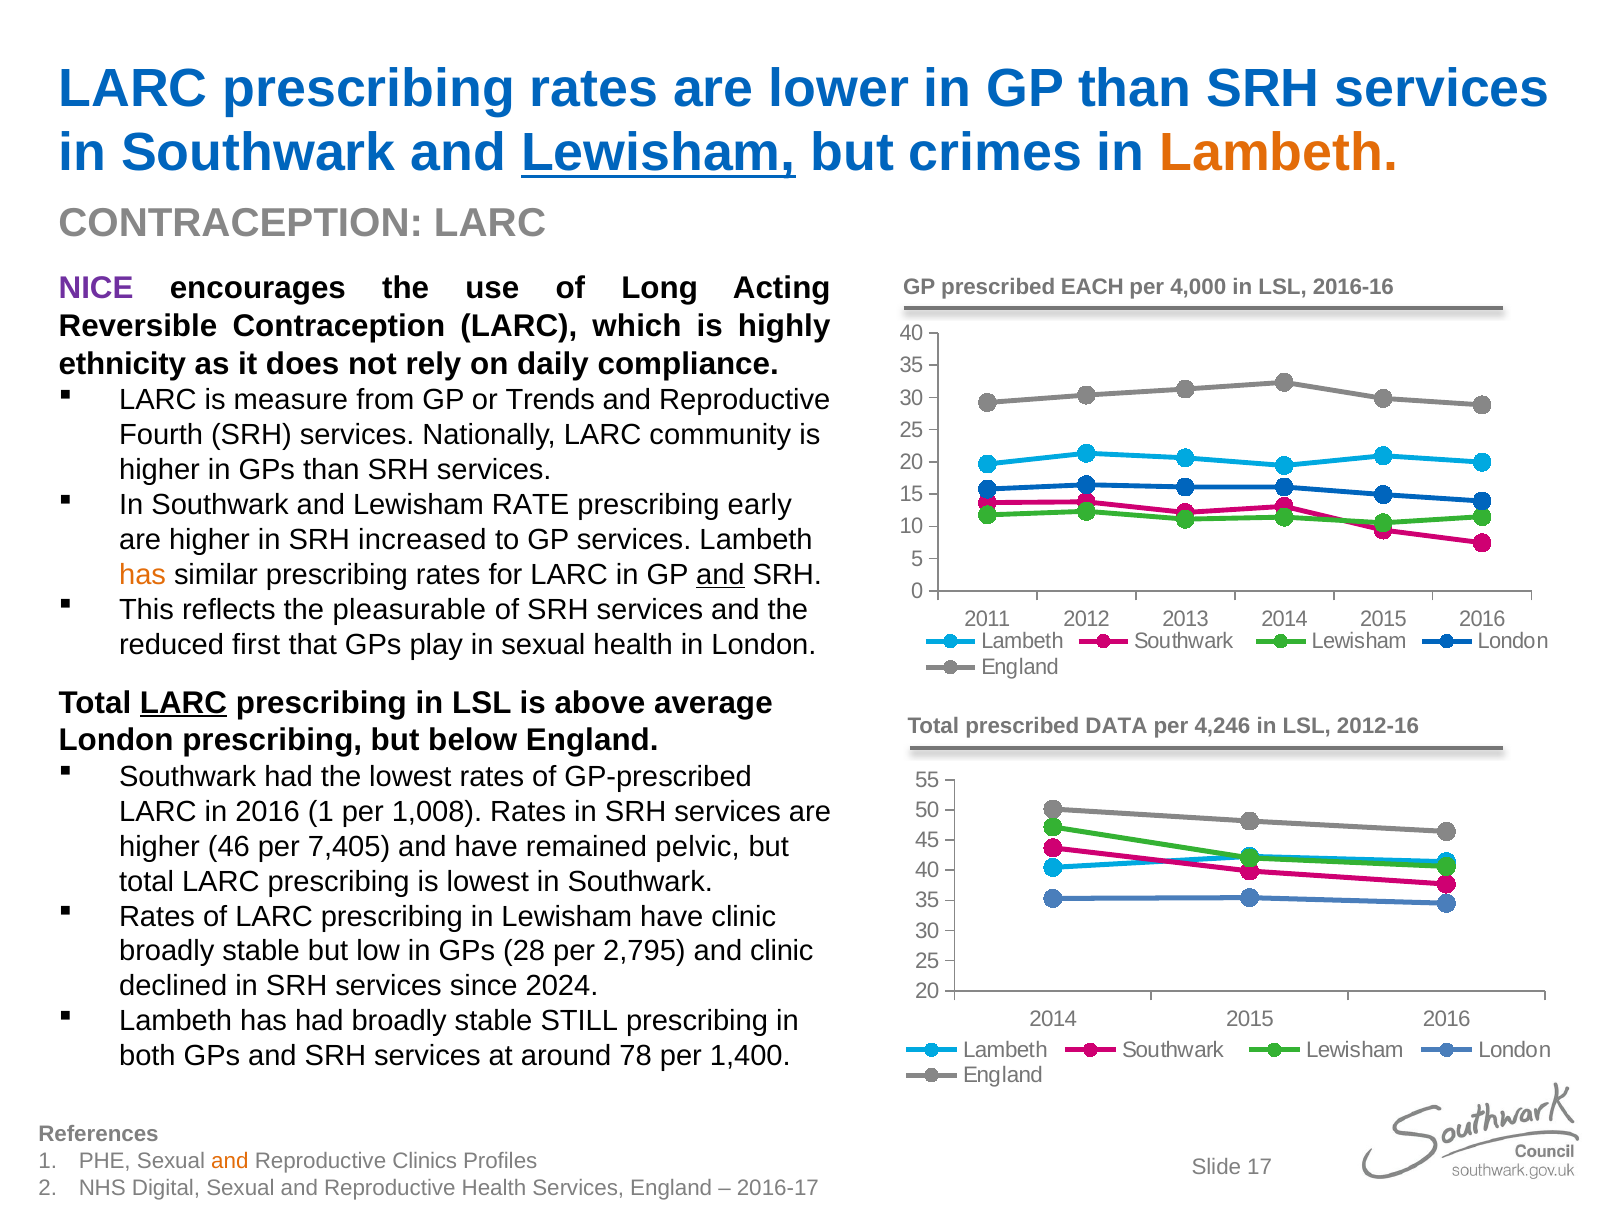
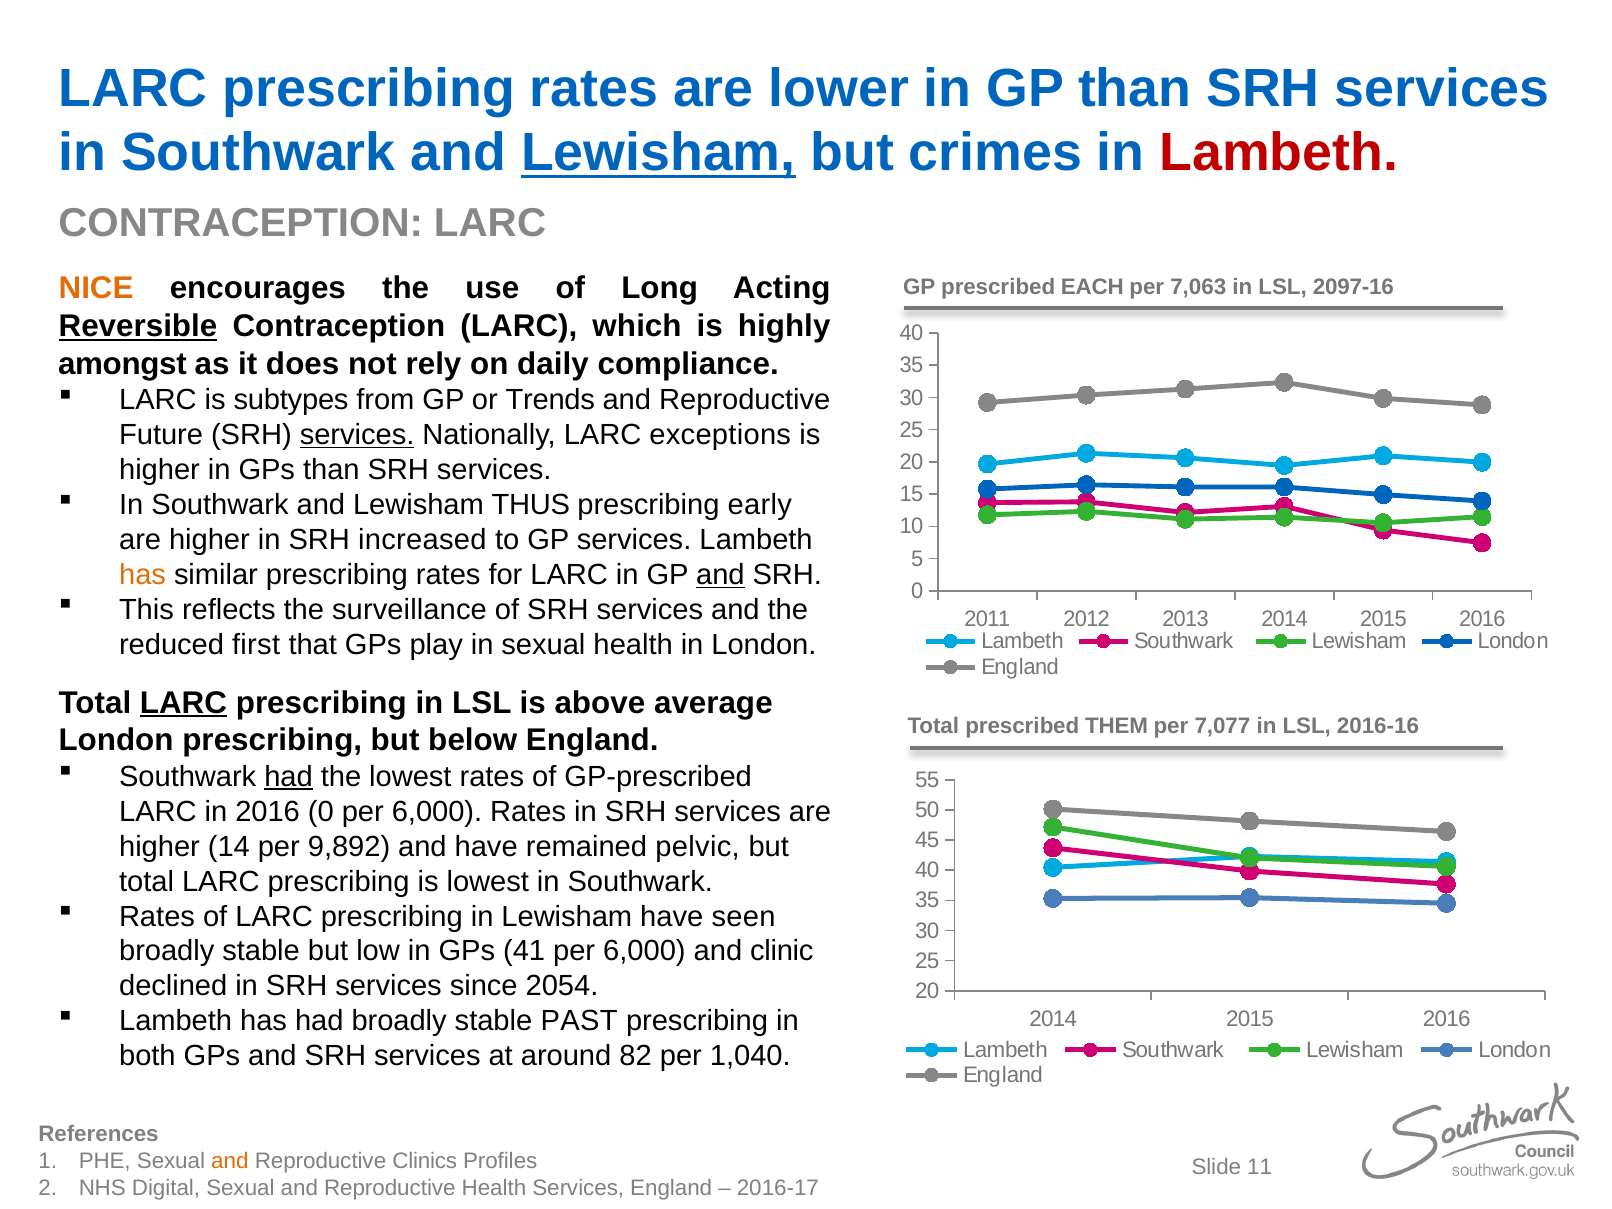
Lambeth colour: orange -> red (1279, 153)
NICE colour: purple -> orange (96, 289)
4,000: 4,000 -> 7,063 (1198, 288)
2016-16: 2016-16 -> 2097-16 (1353, 288)
Reversible underline: none -> present (138, 326)
ethnicity: ethnicity -> amongst (122, 364)
measure: measure -> subtypes (291, 400)
Fourth: Fourth -> Future (161, 435)
services underline: none -> present (357, 435)
community: community -> exceptions (720, 435)
RATE: RATE -> THUS (531, 505)
pleasurable: pleasurable -> surveillance (409, 610)
DATA: DATA -> THEM (1117, 726)
4,246: 4,246 -> 7,077 (1222, 726)
2012-16: 2012-16 -> 2016-16 (1378, 726)
had underline: none -> present (289, 777)
in 2016 1: 1 -> 0 (321, 811)
1,008: 1,008 -> 6,000 (437, 811)
46: 46 -> 14 (229, 846)
7,405: 7,405 -> 9,892 (349, 846)
have clinic: clinic -> seen (744, 916)
28: 28 -> 41 (524, 951)
2,795: 2,795 -> 6,000 (644, 951)
2024: 2024 -> 2054 (562, 986)
STILL: STILL -> PAST (579, 1021)
78: 78 -> 82 (636, 1056)
1,400: 1,400 -> 1,040 (750, 1056)
17: 17 -> 11 (1260, 1167)
